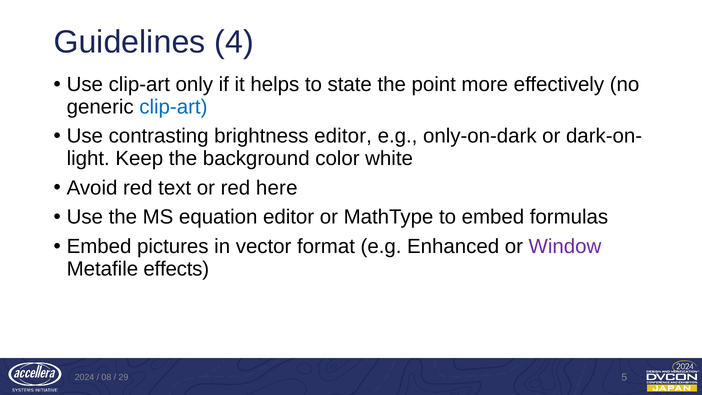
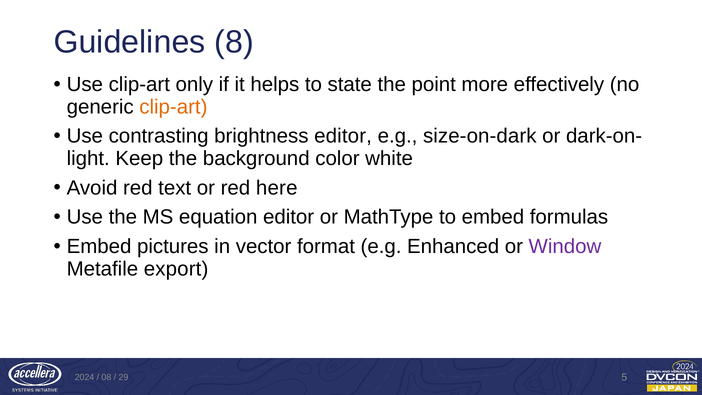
4: 4 -> 8 (234, 42)
clip-art colour: blue -> orange (173, 107)
only-on-dark: only-on-dark -> size-on-dark (480, 136)
effects: effects -> export (176, 269)
